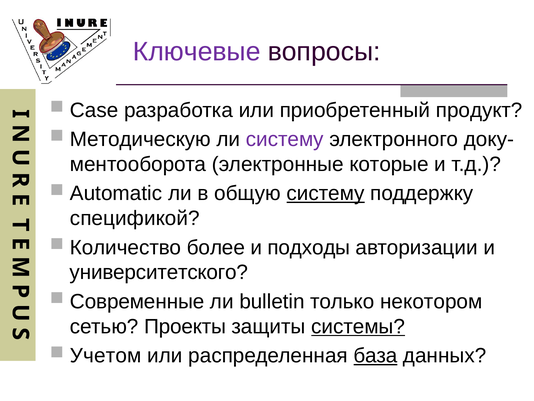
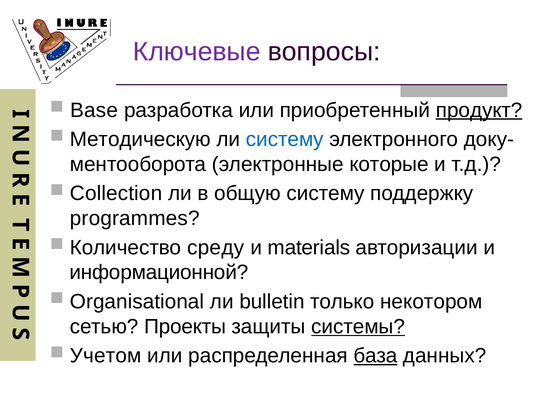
Case: Case -> Base (94, 110)
продукт underline: none -> present (479, 110)
систему colour: purple -> blue (285, 139)
Automatic: Automatic -> Collection (116, 193)
систему underline: present -> none (326, 193)
спецификой: спецификой -> programmes (135, 218)
более: более -> среду (216, 247)
подходы: подходы -> materials (309, 247)
университетского: университетского -> информационной (159, 272)
Современные: Современные -> Organisational (137, 301)
